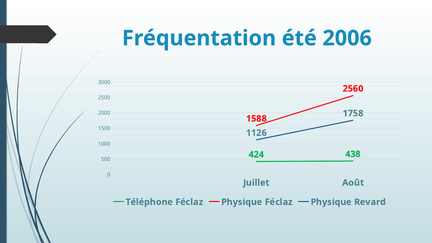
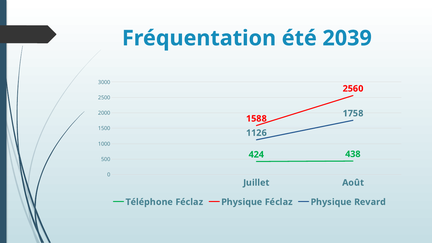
2006: 2006 -> 2039 (347, 38)
